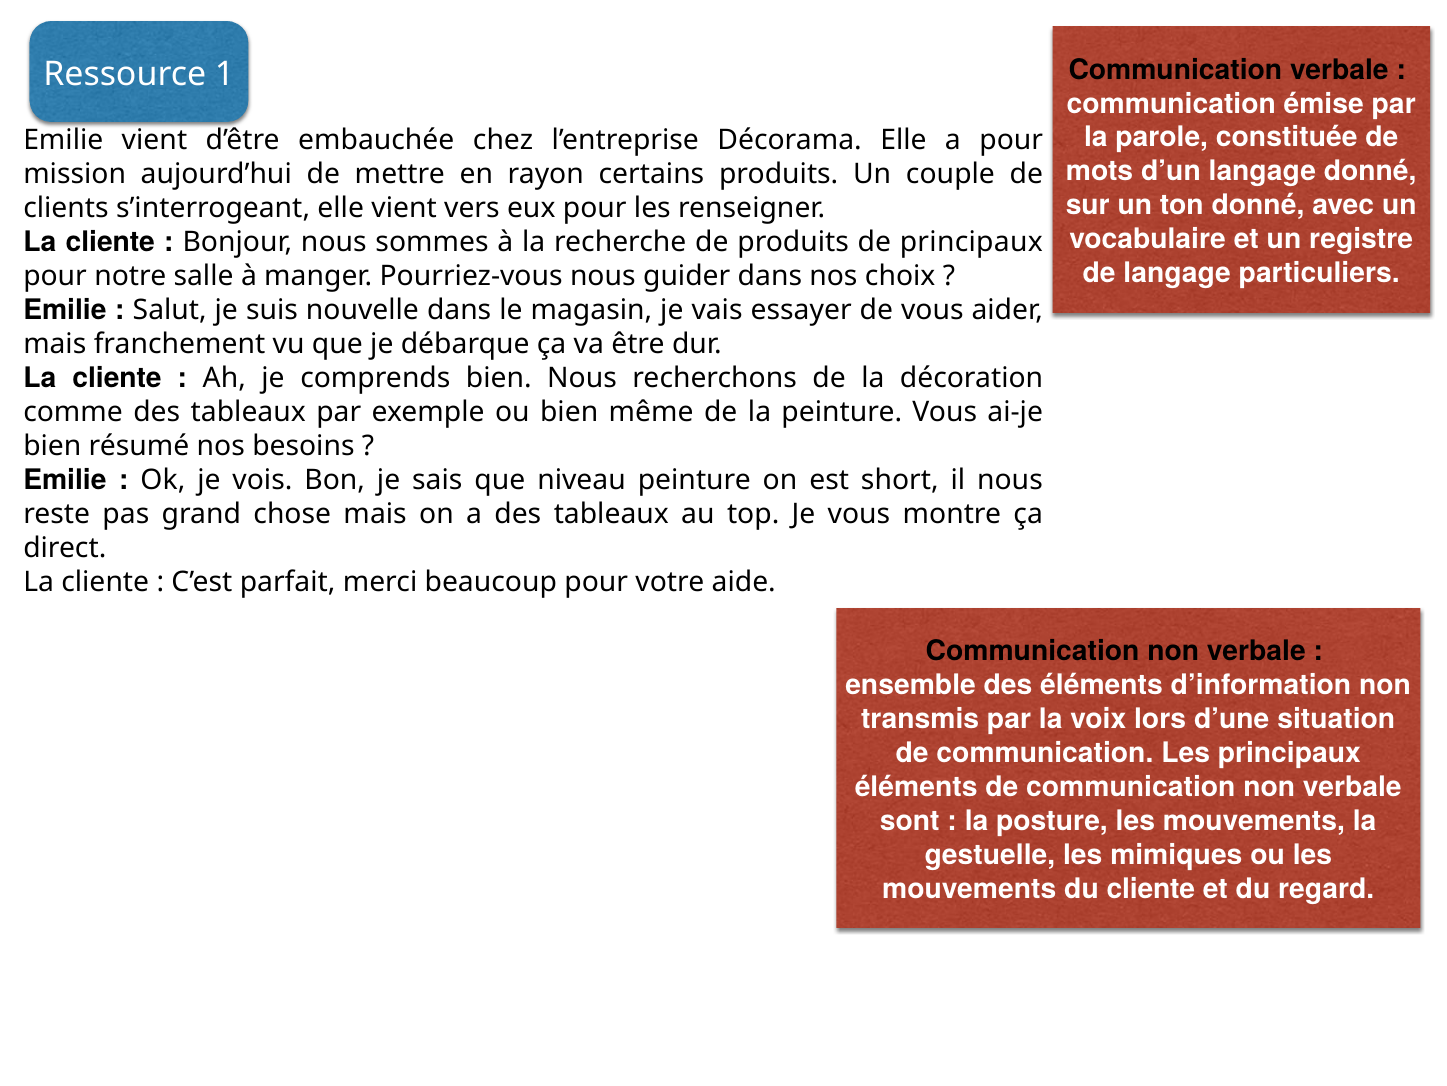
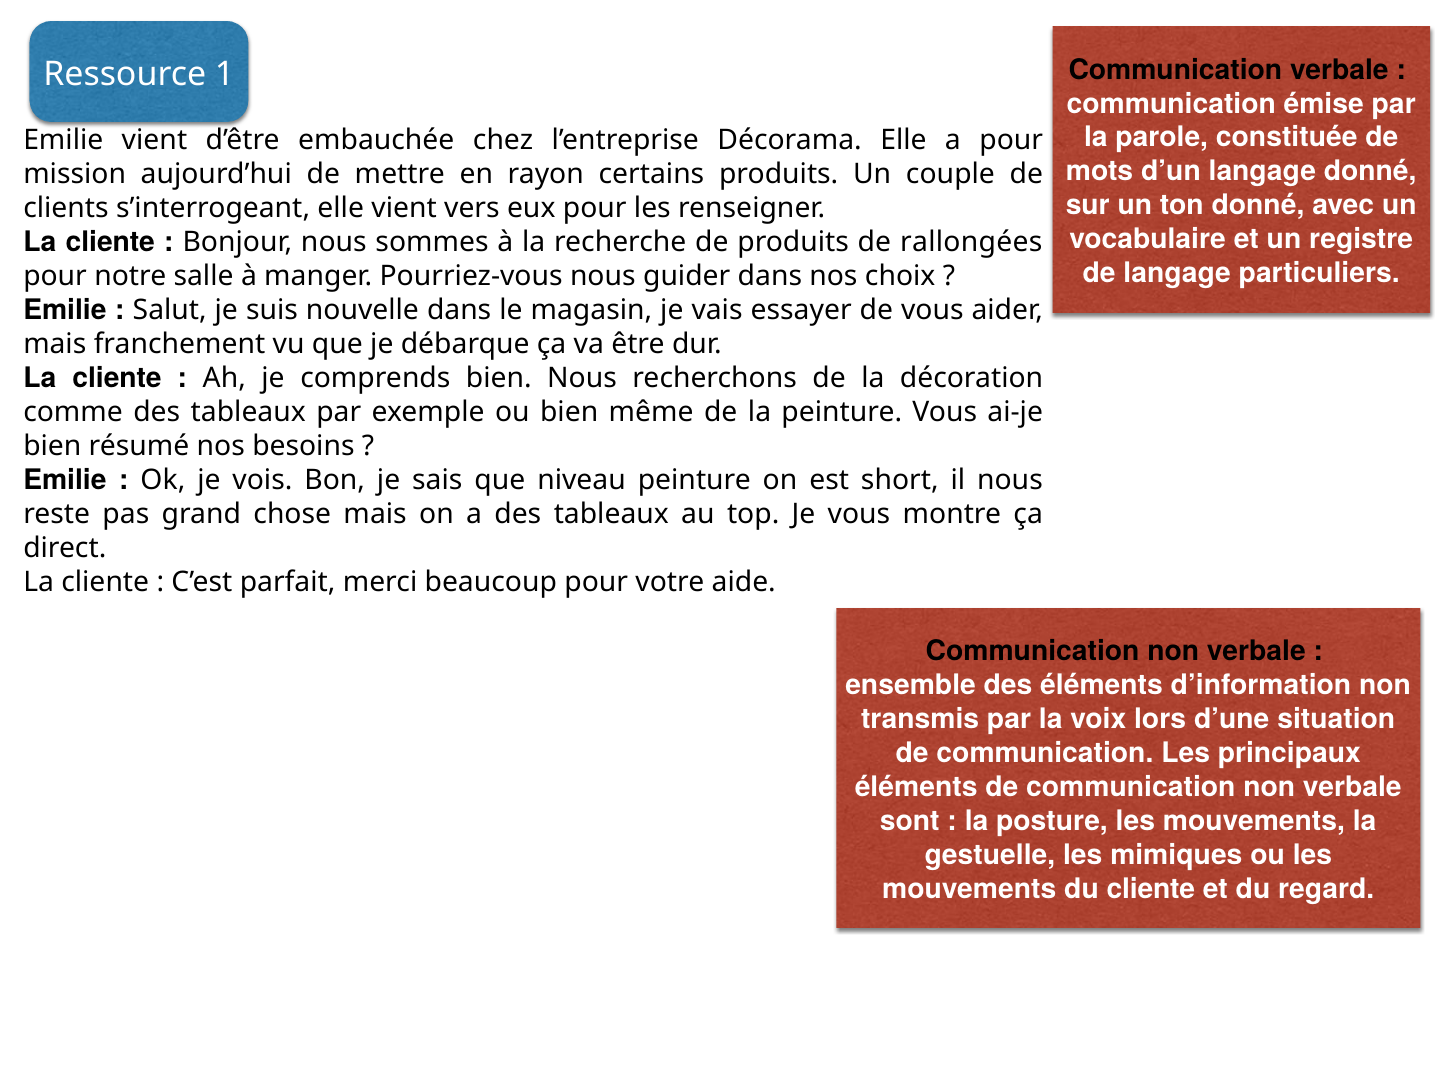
de principaux: principaux -> rallongées (971, 242)
